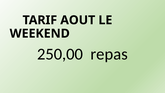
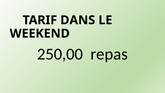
AOUT: AOUT -> DANS (78, 20)
